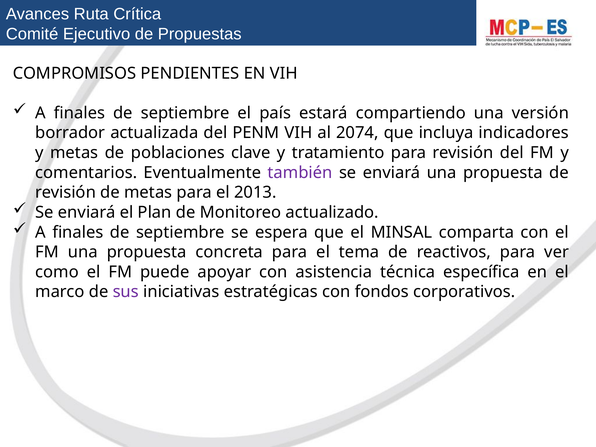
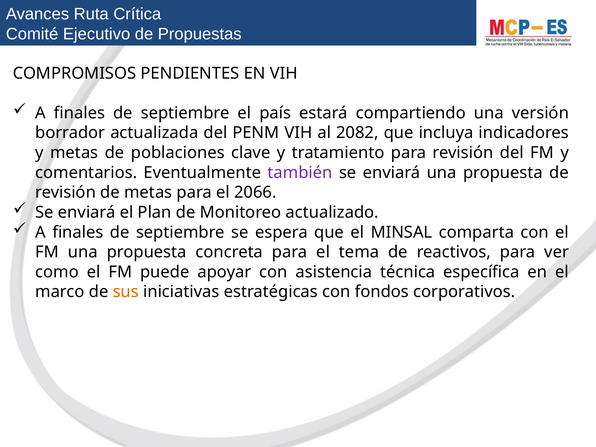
2074: 2074 -> 2082 (357, 133)
2013: 2013 -> 2066 (255, 192)
sus colour: purple -> orange (126, 292)
